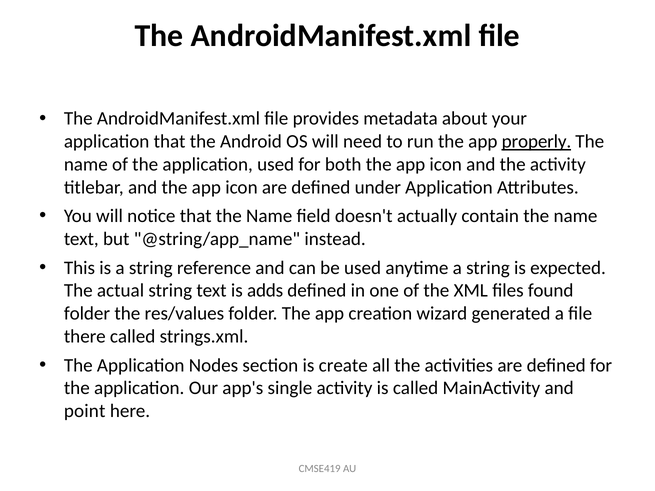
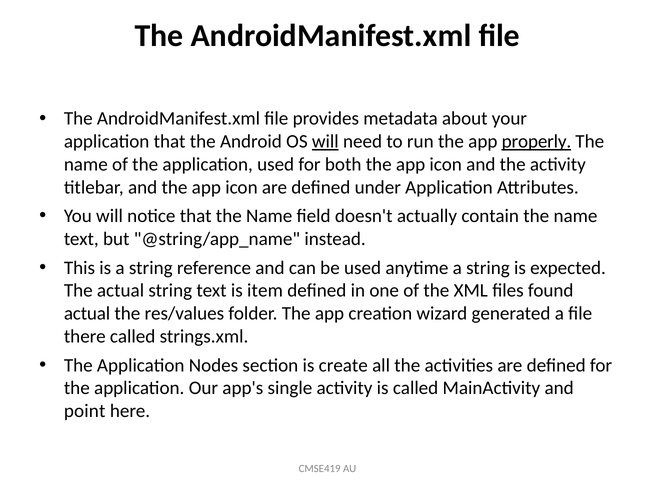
will underline: none -> present (325, 142)
adds: adds -> item (265, 291)
folder: folder -> actual (87, 314)
